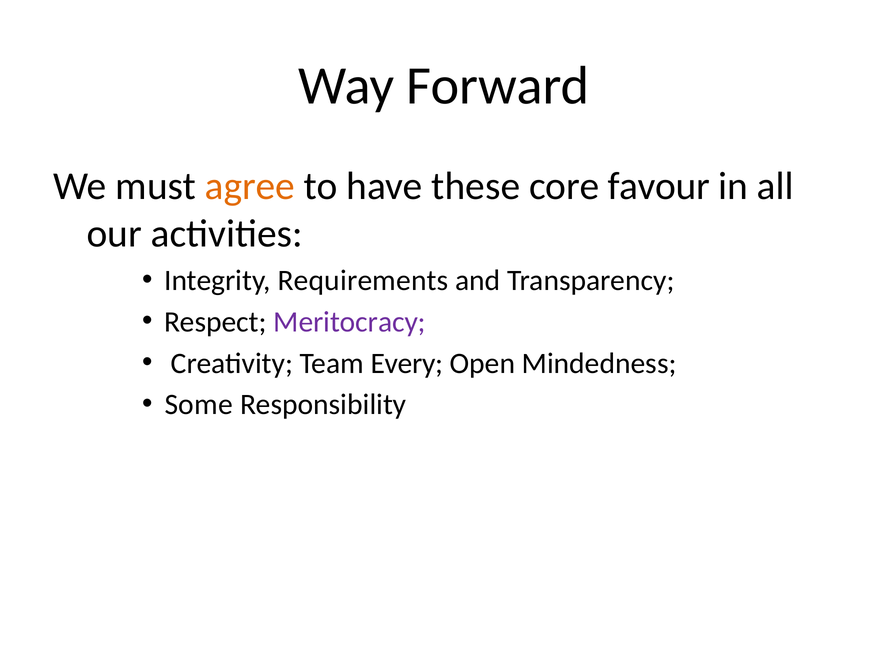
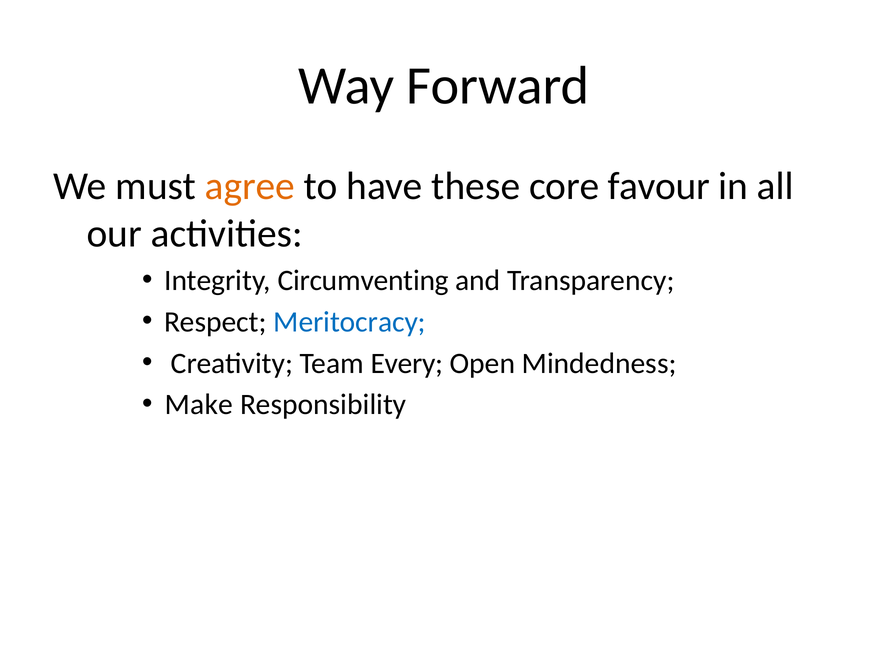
Requirements: Requirements -> Circumventing (363, 280)
Meritocracy colour: purple -> blue (350, 322)
Some: Some -> Make (199, 405)
